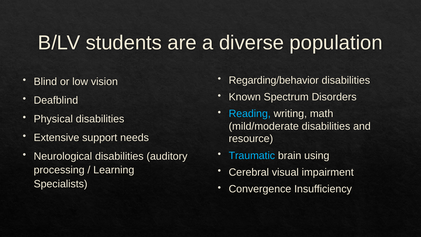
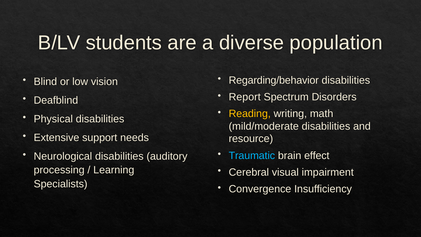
Known: Known -> Report (245, 97)
Reading colour: light blue -> yellow (250, 114)
using: using -> effect (317, 155)
